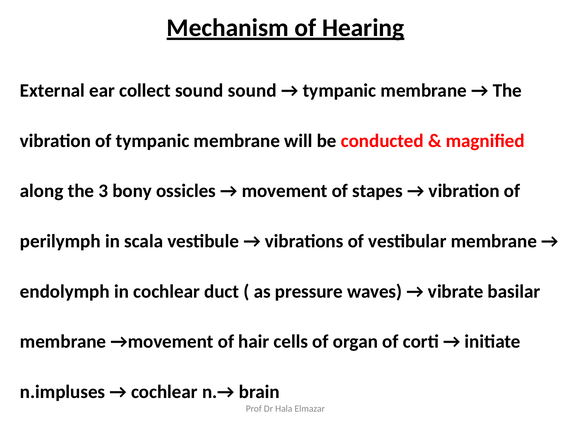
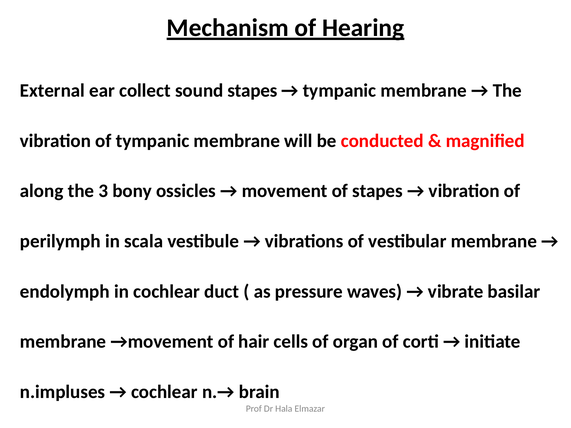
sound sound: sound -> stapes (252, 91)
